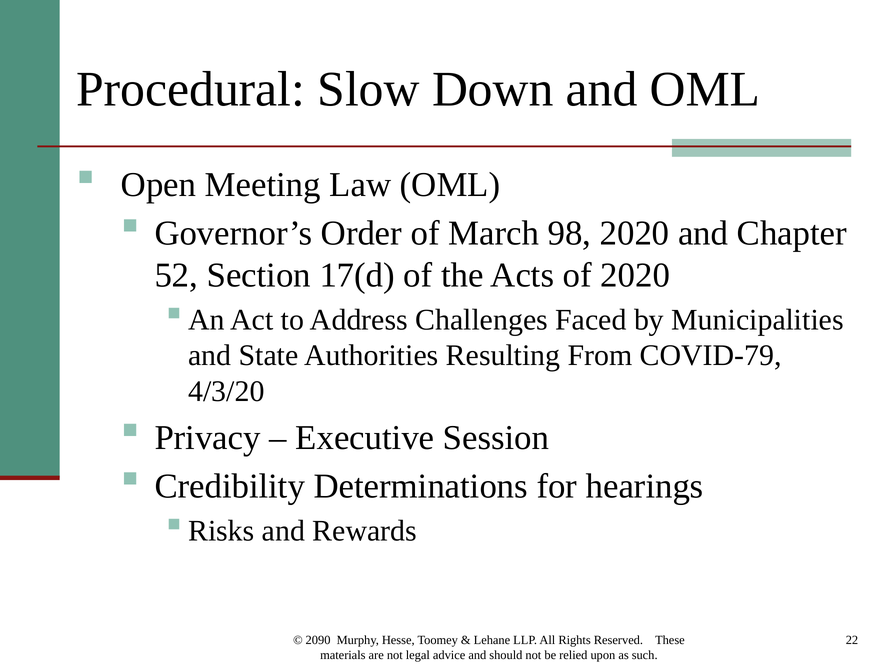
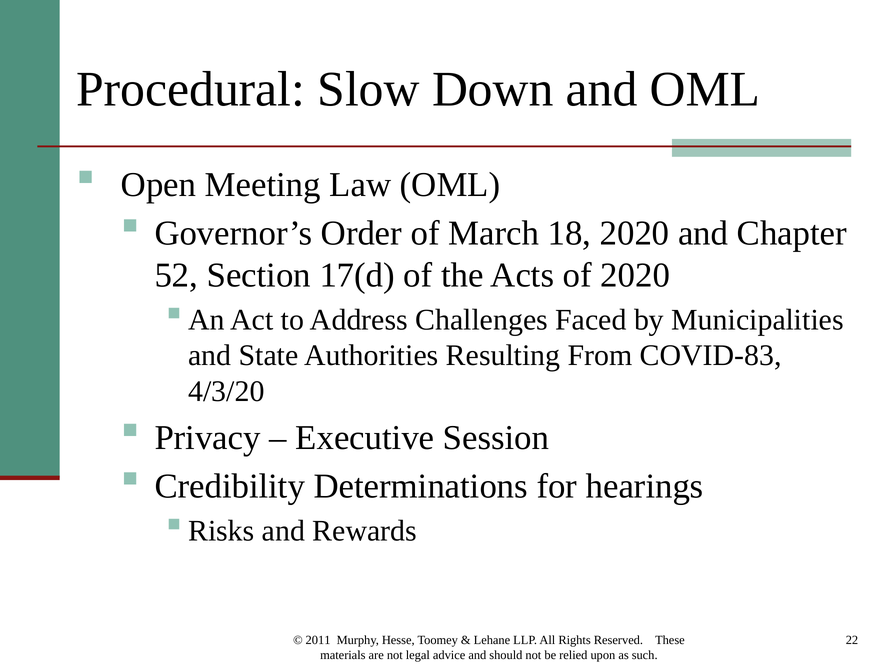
98: 98 -> 18 (569, 233)
COVID-79: COVID-79 -> COVID-83 (711, 356)
2090: 2090 -> 2011 (318, 640)
